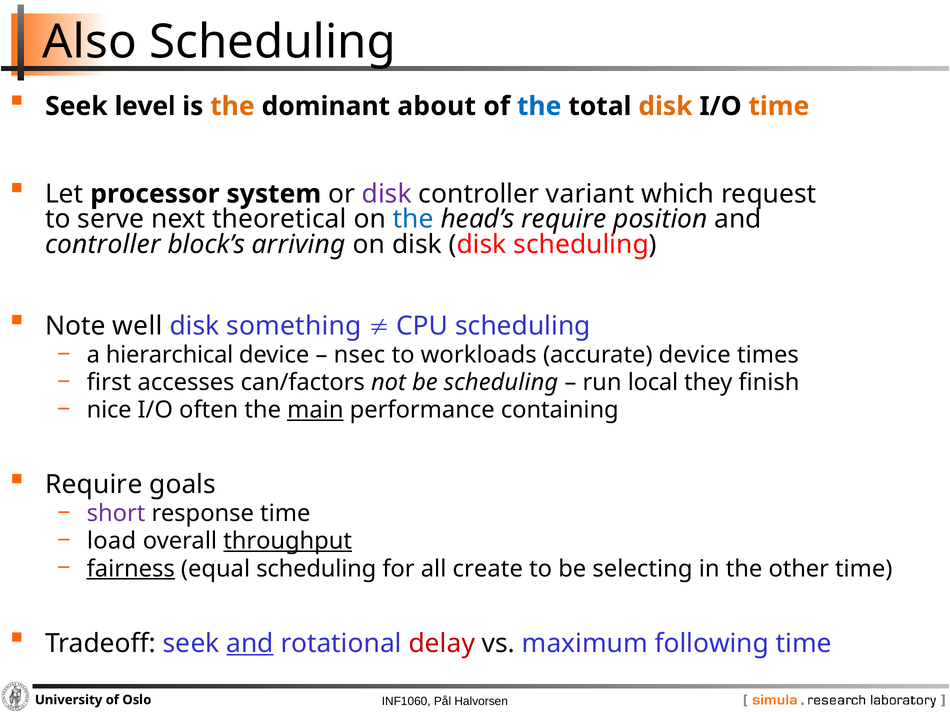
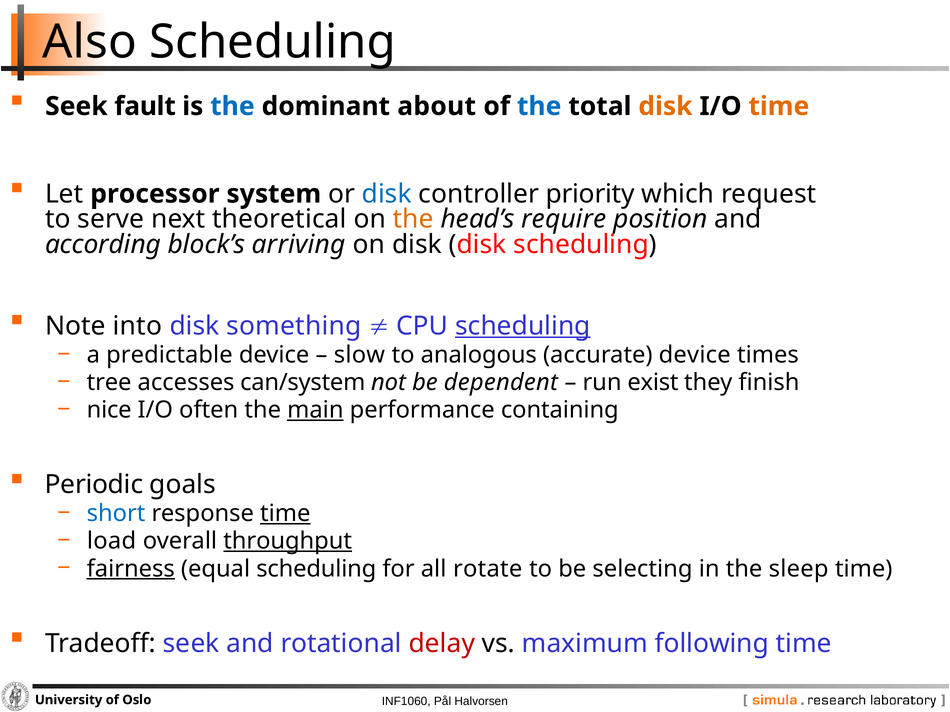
level: level -> fault (145, 106)
the colour: orange -> blue (232, 106)
disk colour: purple -> blue (387, 194)
variant: variant -> priority (590, 194)
the colour: blue -> orange (413, 219)
controller: controller -> according (103, 245)
well: well -> into (137, 326)
scheduling underline: none -> present (523, 326)
hierarchical: hierarchical -> predictable (169, 355)
nsec: nsec -> slow (359, 355)
workloads: workloads -> analogous (479, 355)
first: first -> tree (109, 383)
can/factors: can/factors -> can/system (303, 383)
be scheduling: scheduling -> dependent (501, 383)
local: local -> exist (653, 383)
Require: Require -> Periodic (94, 485)
short colour: purple -> blue (116, 514)
time underline: none -> present (285, 514)
create: create -> rotate (488, 569)
other: other -> sleep (799, 569)
and underline: present -> none (250, 644)
